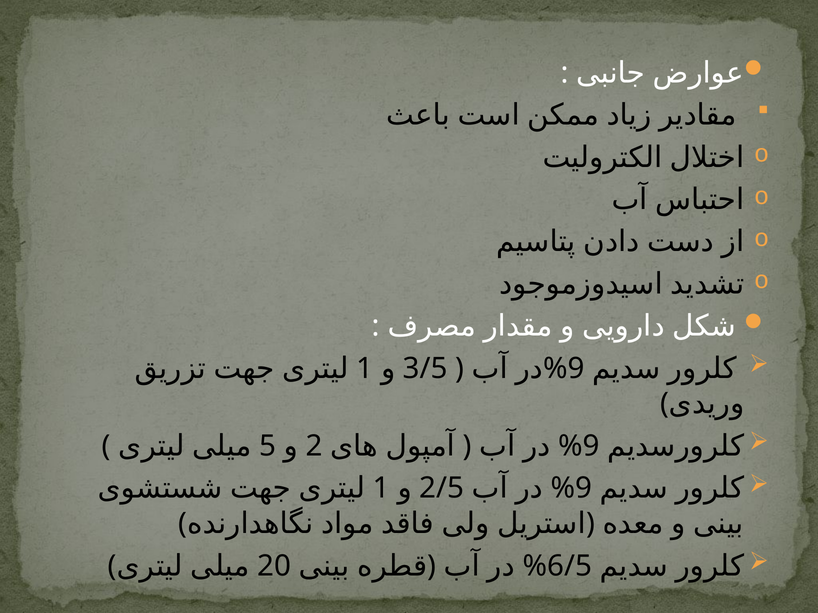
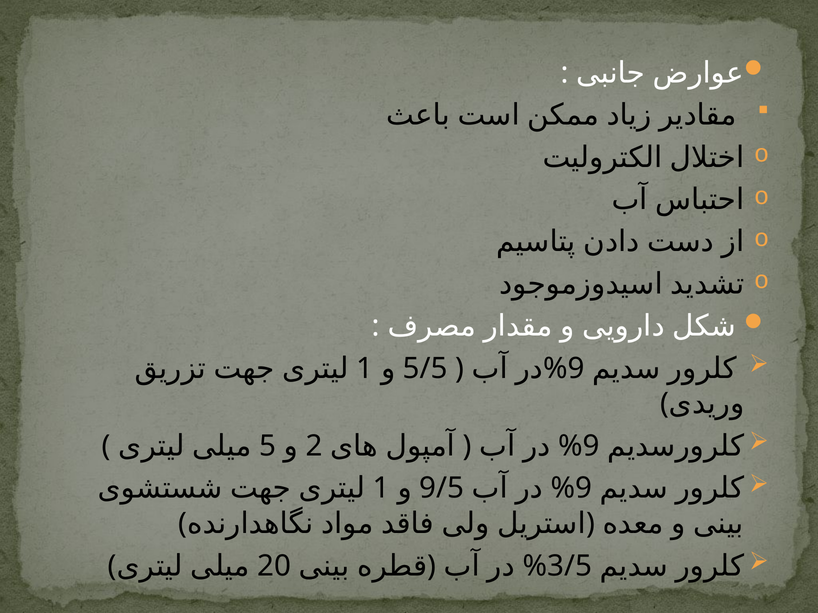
3/5: 3/5 -> 5/5 (425, 369)
2/5: 2/5 -> 9/5 (442, 489)
6/5: 6/5 -> 3/5 (570, 566)
